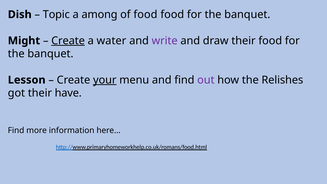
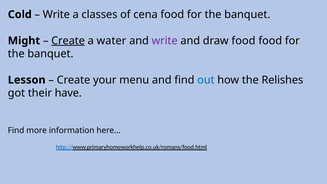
Dish: Dish -> Cold (20, 15)
Topic: Topic -> Write (56, 15)
among: among -> classes (99, 15)
of food: food -> cena (146, 15)
draw their: their -> food (243, 41)
your underline: present -> none (105, 80)
out colour: purple -> blue (206, 80)
